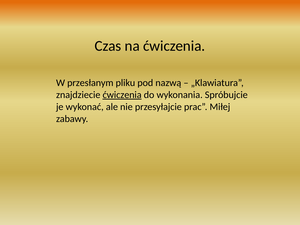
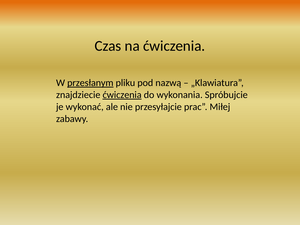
przesłanym underline: none -> present (90, 83)
